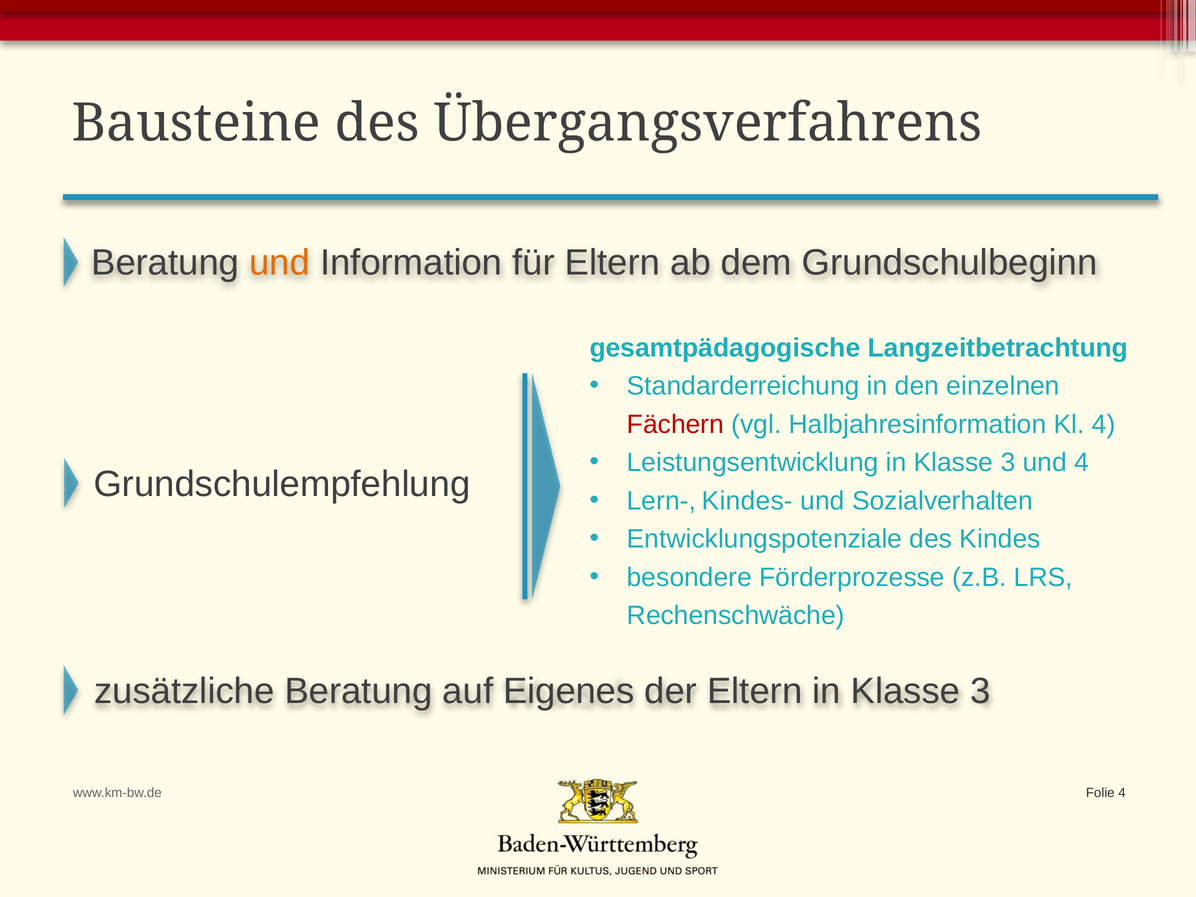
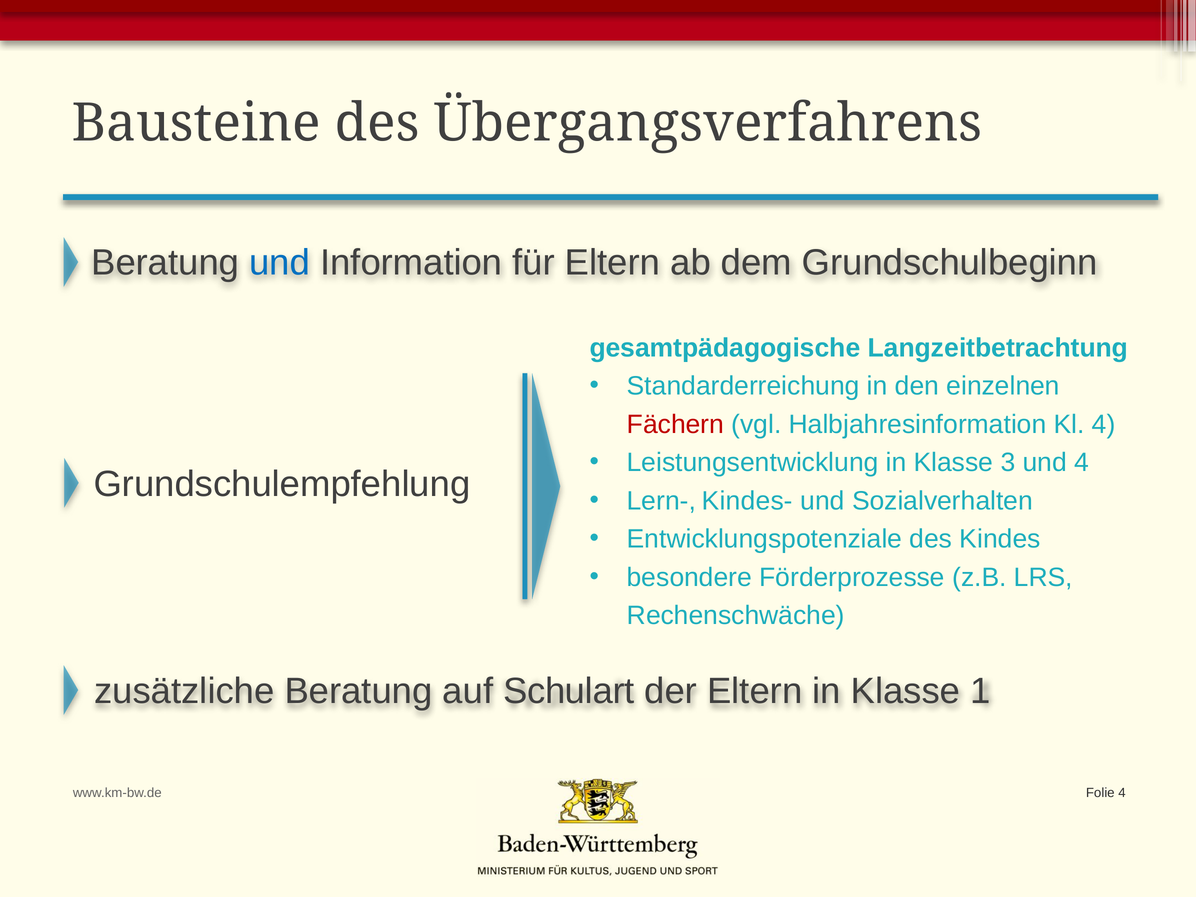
und colour: orange -> blue (280, 263)
Eigenes: Eigenes -> Schulart (569, 691)
Eltern in Klasse 3: 3 -> 1 (980, 691)
